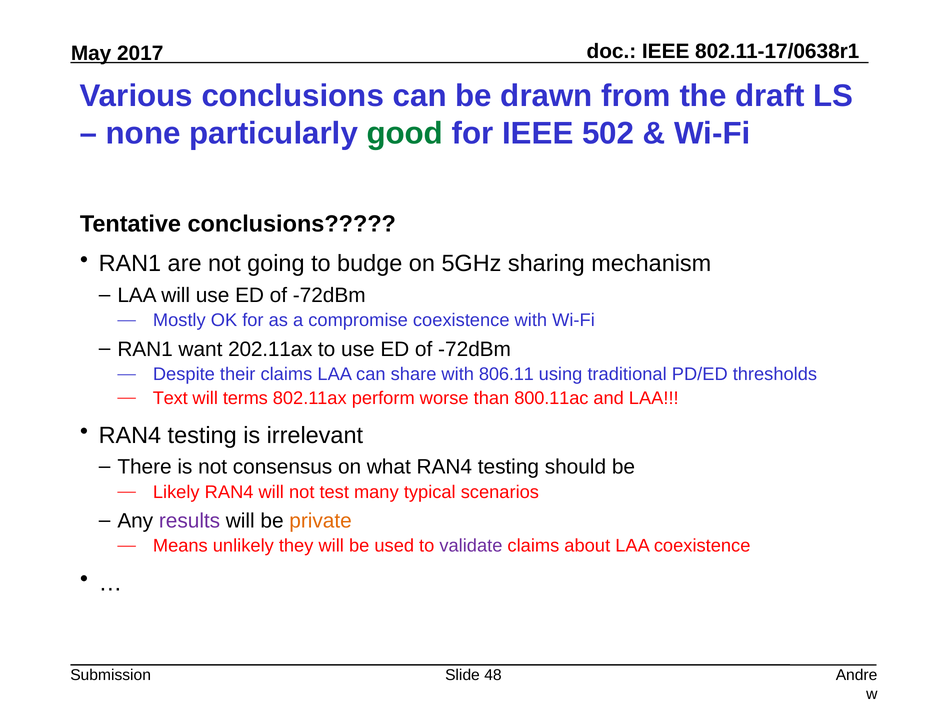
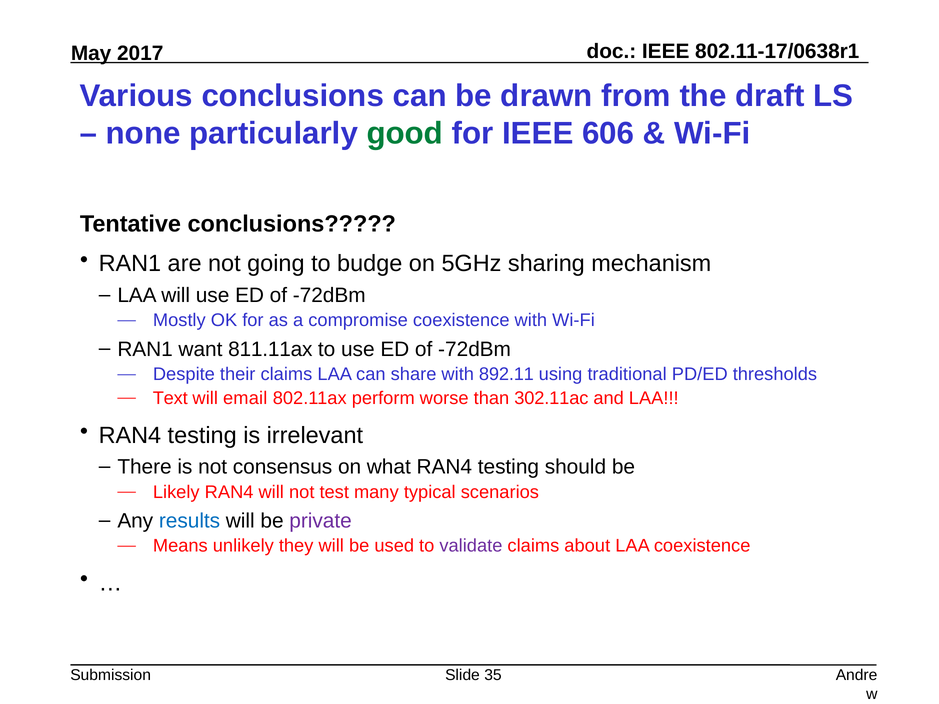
502: 502 -> 606 (608, 134)
202.11ax: 202.11ax -> 811.11ax (270, 349)
806.11: 806.11 -> 892.11 (506, 375)
terms: terms -> email (245, 398)
800.11ac: 800.11ac -> 302.11ac (551, 398)
results colour: purple -> blue (190, 521)
private colour: orange -> purple (321, 521)
48: 48 -> 35 (493, 675)
